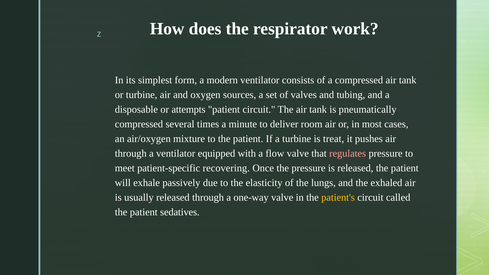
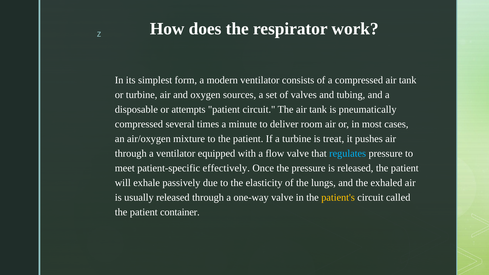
regulates colour: pink -> light blue (348, 153)
recovering: recovering -> effectively (226, 168)
sedatives: sedatives -> container (180, 212)
